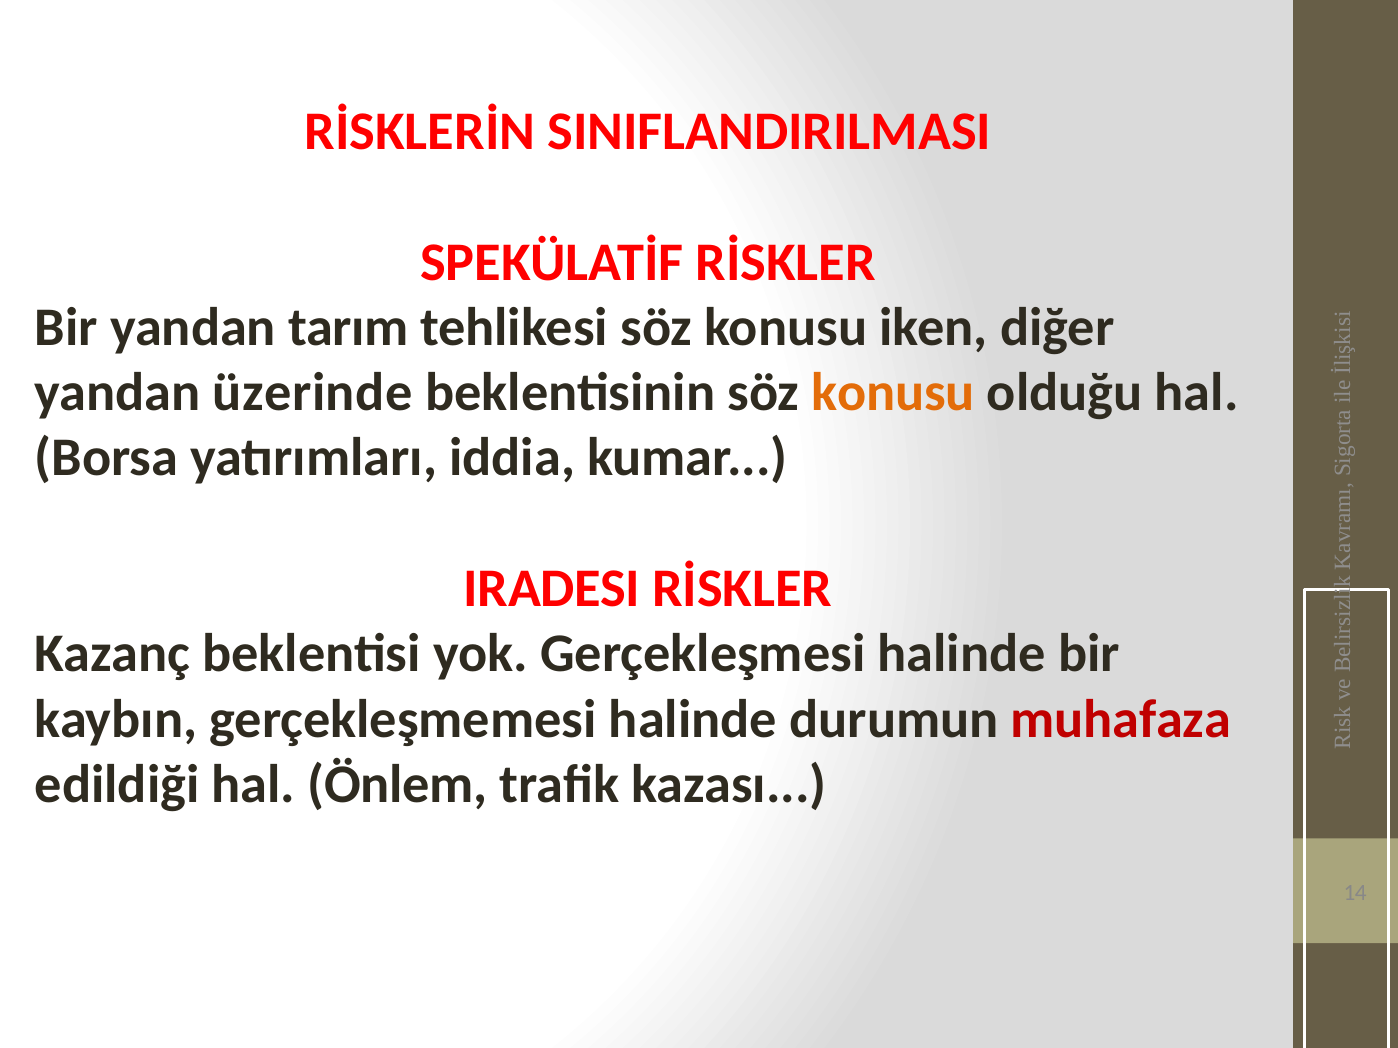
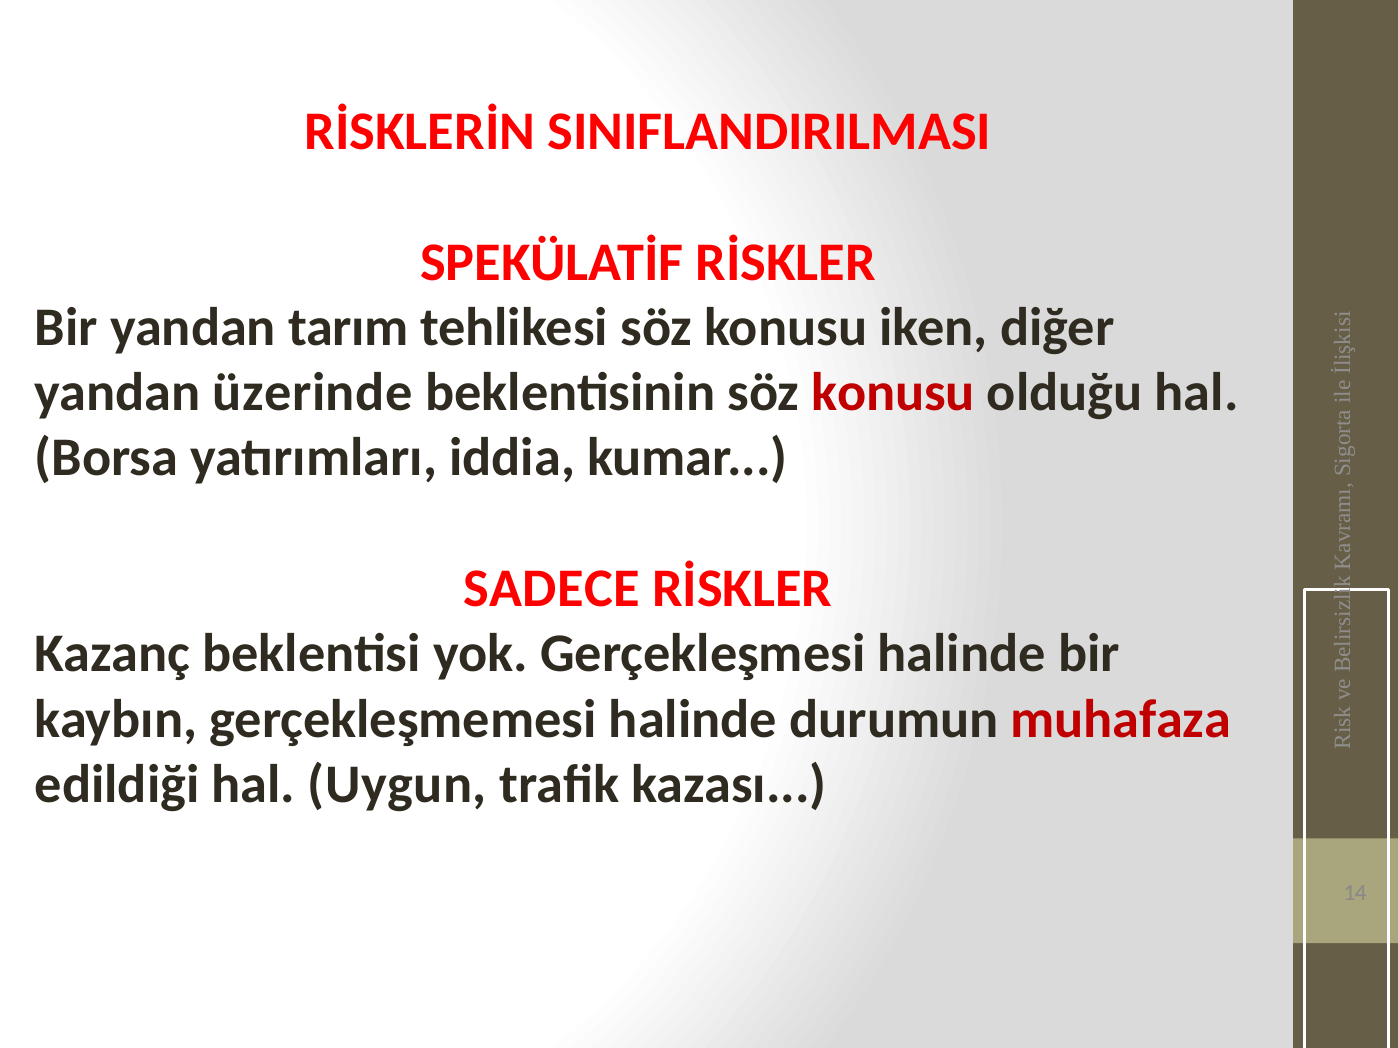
konusu colour: orange -> red (893, 393)
IRADESI: IRADESI -> SADECE (552, 589)
Önlem: Önlem -> Uygun (397, 785)
